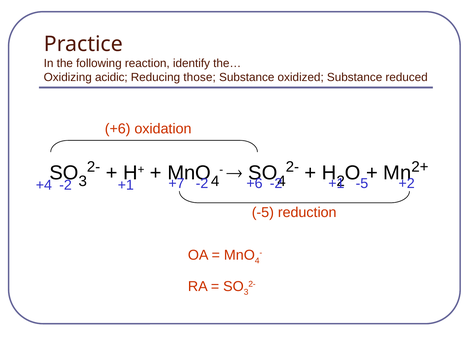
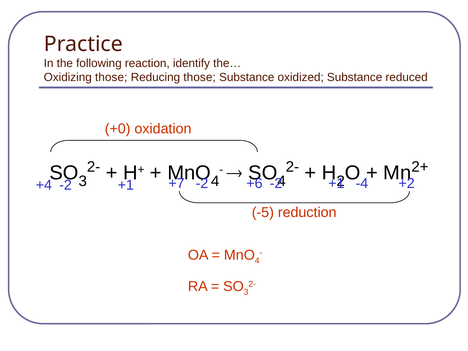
Oxidizing acidic: acidic -> those (111, 77)
+6: +6 -> +0 (118, 129)
-5: -5 -> -4 (362, 183)
